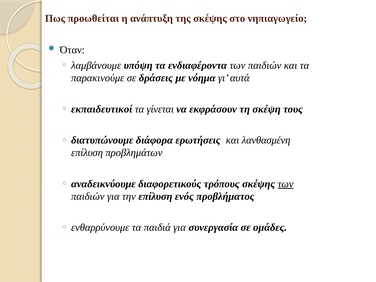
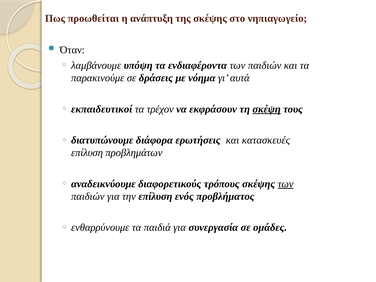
γίνεται: γίνεται -> τρέχον (160, 109)
σκέψη underline: none -> present (267, 109)
λανθασμένη: λανθασμένη -> κατασκευές (266, 140)
